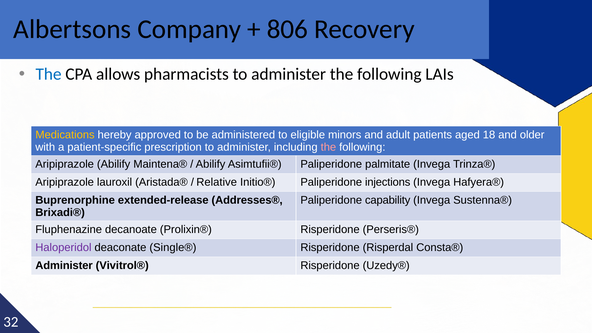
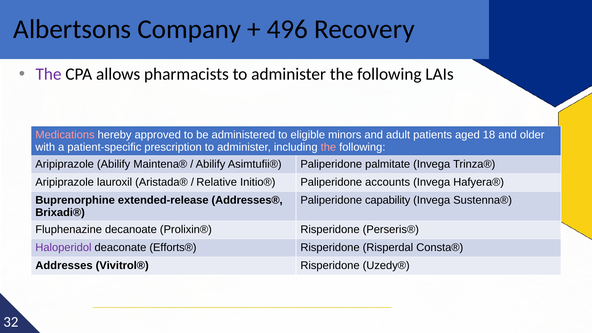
806: 806 -> 496 (287, 29)
The colour: blue -> purple (49, 74)
Medications colour: yellow -> pink (65, 135)
injections: injections -> accounts (388, 182)
Single®: Single® -> Efforts® (173, 247)
Administer: Administer -> Addresses (64, 265)
